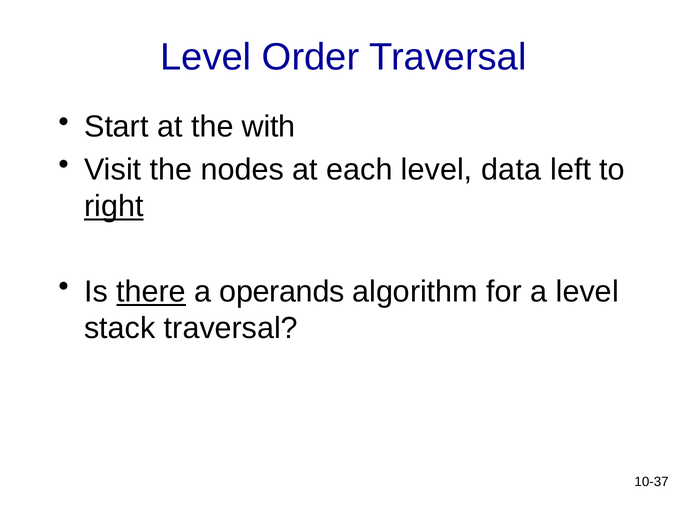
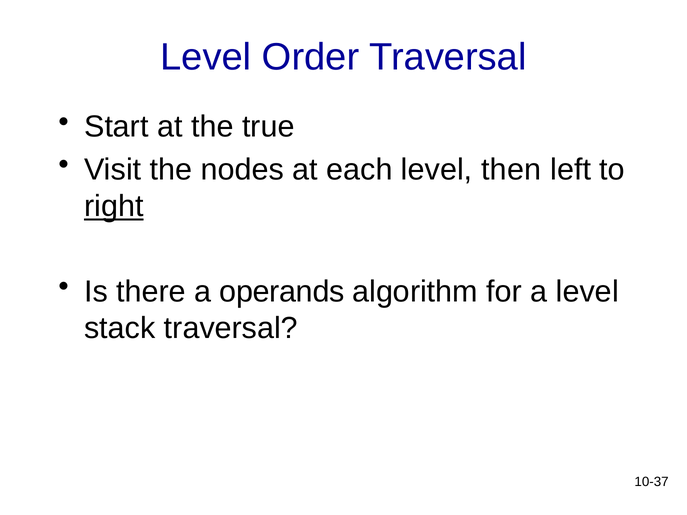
with: with -> true (268, 127)
data: data -> then (511, 170)
there underline: present -> none (151, 292)
